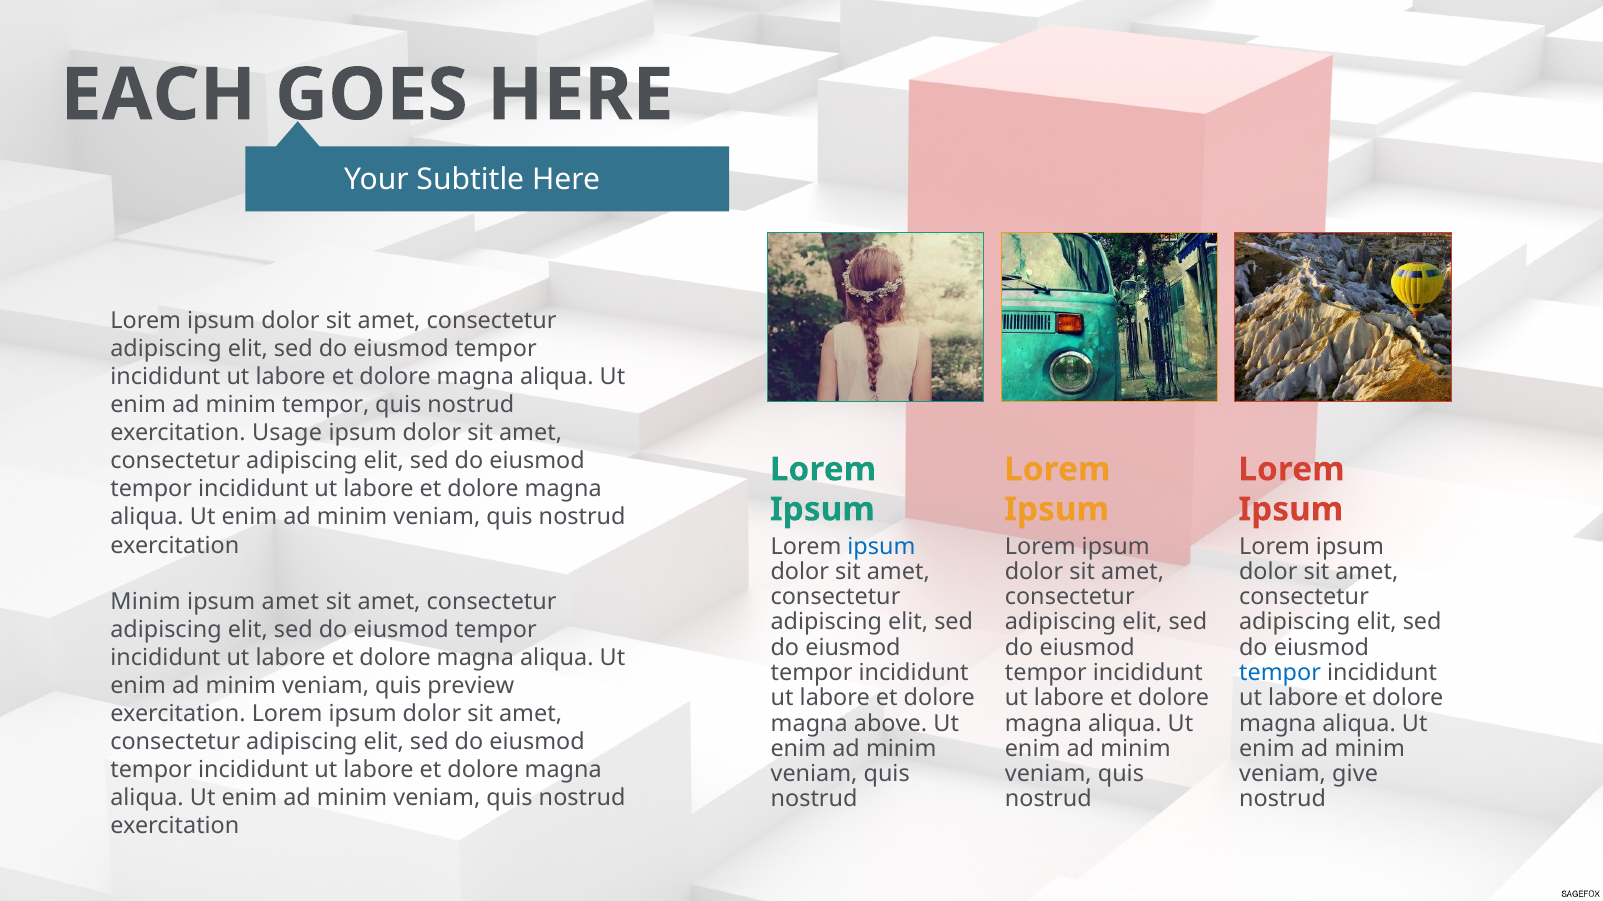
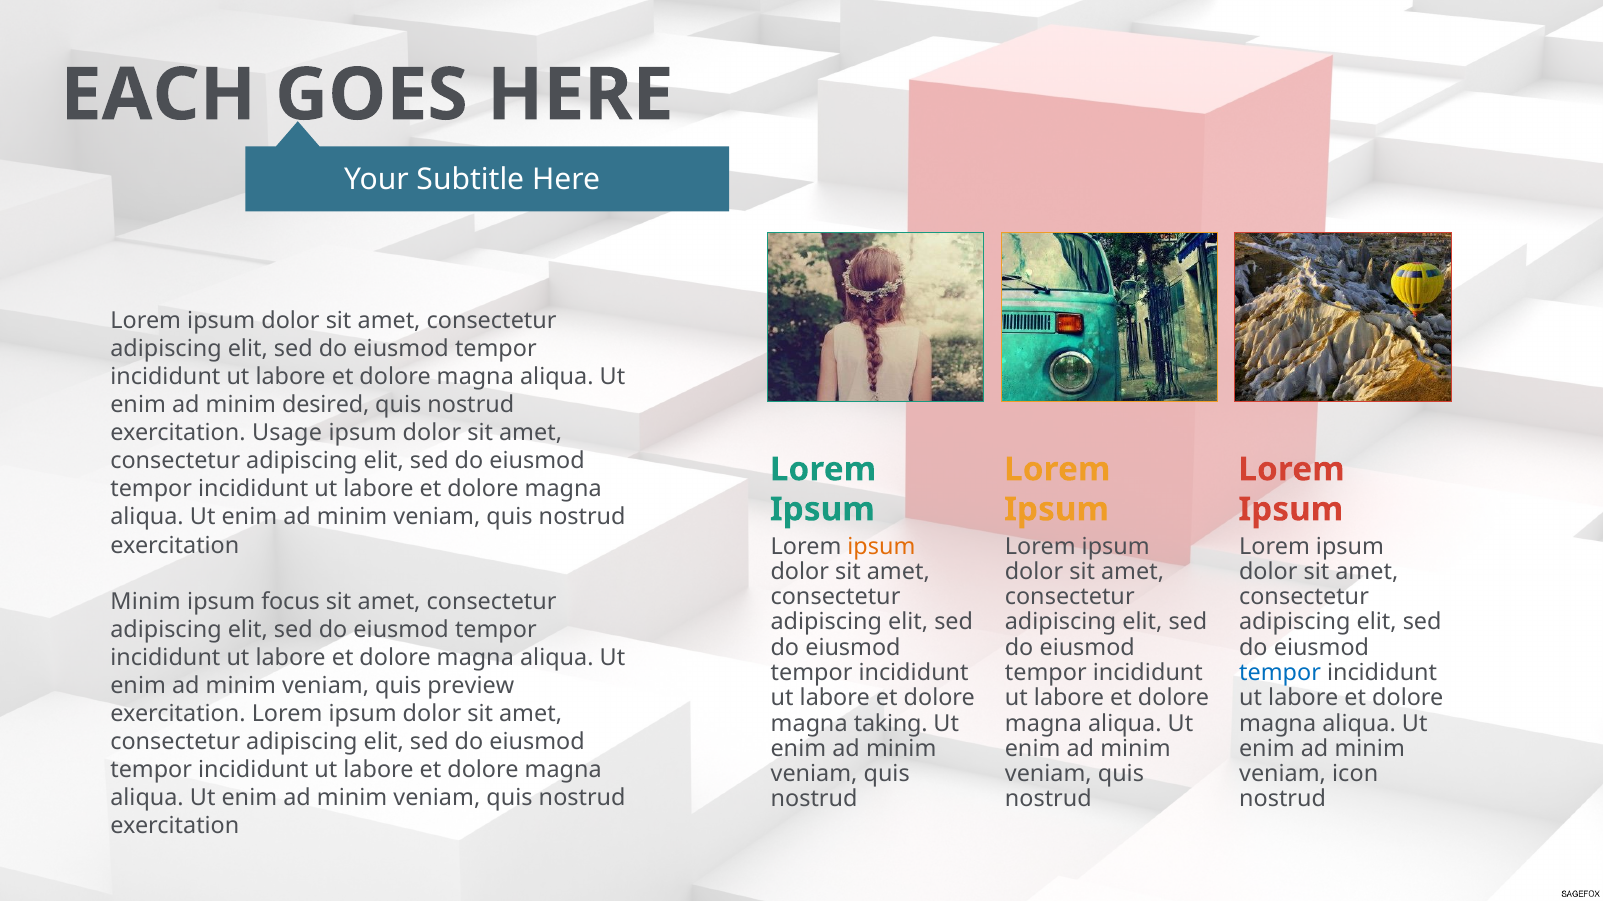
minim tempor: tempor -> desired (326, 405)
ipsum colour: blue -> orange (881, 547)
ipsum amet: amet -> focus (291, 602)
above: above -> taking (891, 724)
give: give -> icon (1355, 774)
